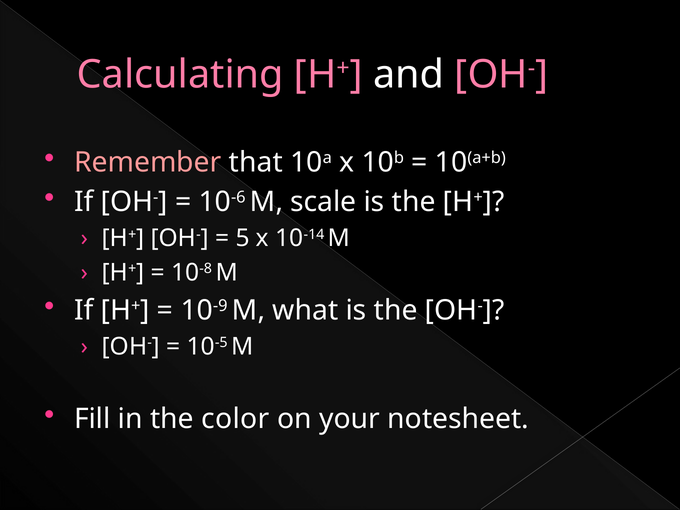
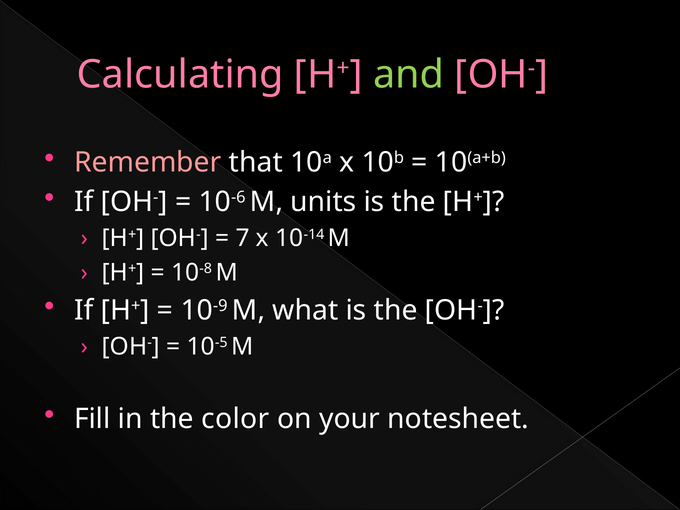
and colour: white -> light green (409, 75)
scale: scale -> units (323, 202)
5: 5 -> 7 (243, 238)
